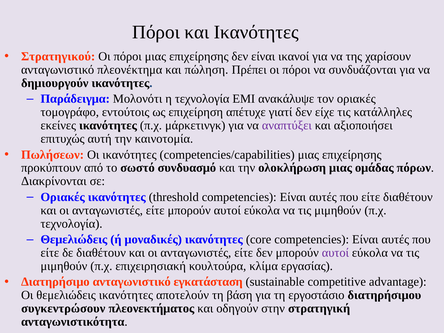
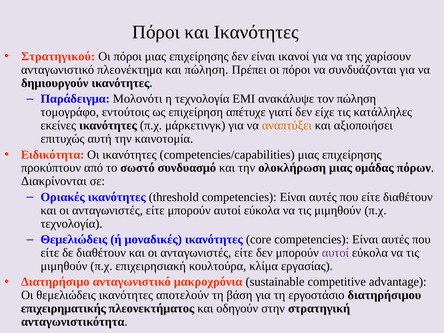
τον οριακές: οριακές -> πώληση (356, 99)
αναπτύξει colour: purple -> orange (287, 125)
Πωλήσεων: Πωλήσεων -> Ειδικότητα (53, 155)
εγκατάσταση: εγκατάσταση -> μακροχρόνια (208, 282)
συγκεντρώσουν: συγκεντρώσουν -> επιχειρηματικής (63, 309)
